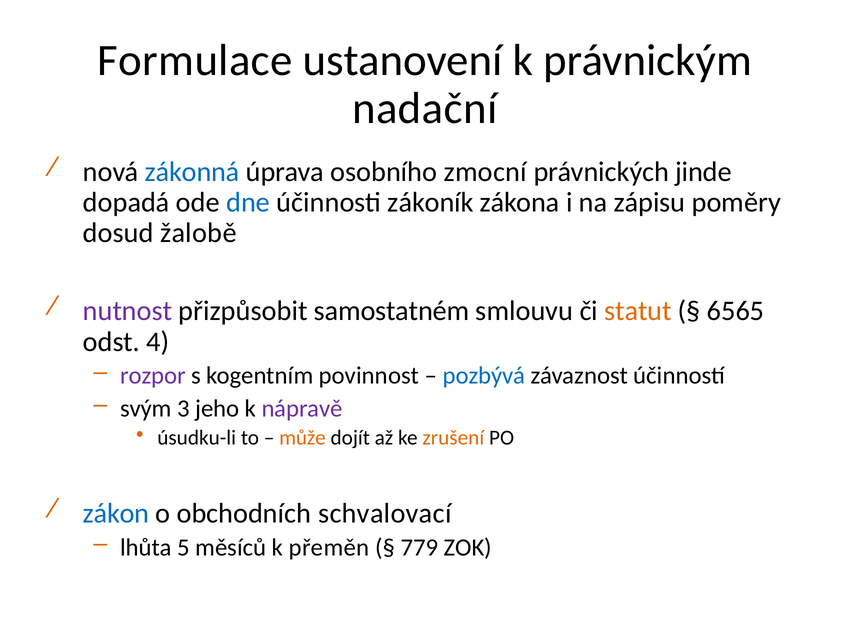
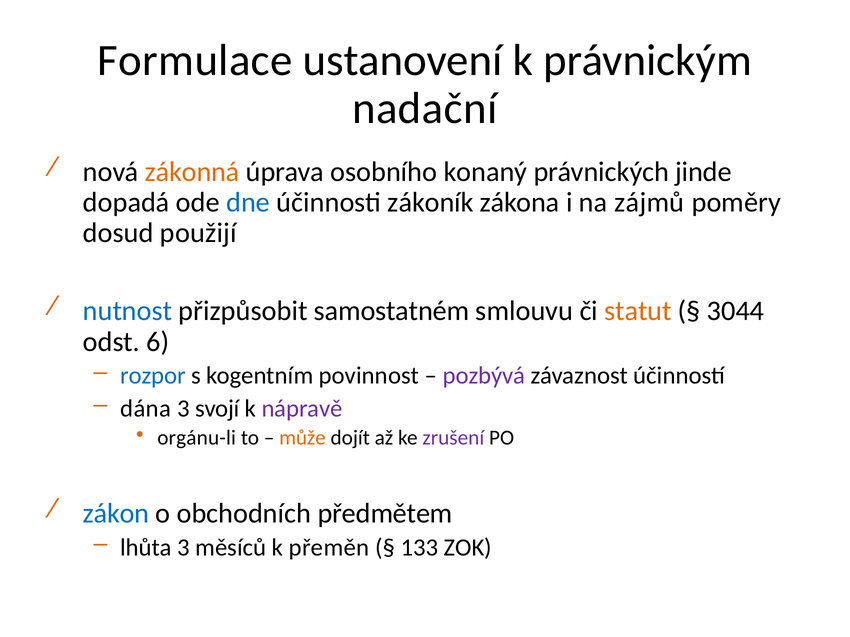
zákonná colour: blue -> orange (192, 172)
zmocní: zmocní -> konaný (485, 172)
zápisu: zápisu -> zájmů (649, 203)
žalobě: žalobě -> použijí (198, 233)
nutnost colour: purple -> blue (128, 311)
6565: 6565 -> 3044 (736, 311)
4: 4 -> 6 (158, 342)
rozpor colour: purple -> blue (153, 376)
pozbývá colour: blue -> purple (484, 376)
svým: svým -> dána (146, 409)
jeho: jeho -> svojí (217, 409)
úsudku-li: úsudku-li -> orgánu-li (197, 438)
zrušení colour: orange -> purple (453, 438)
schvalovací: schvalovací -> předmětem (385, 514)
lhůta 5: 5 -> 3 (183, 548)
779: 779 -> 133 (419, 548)
